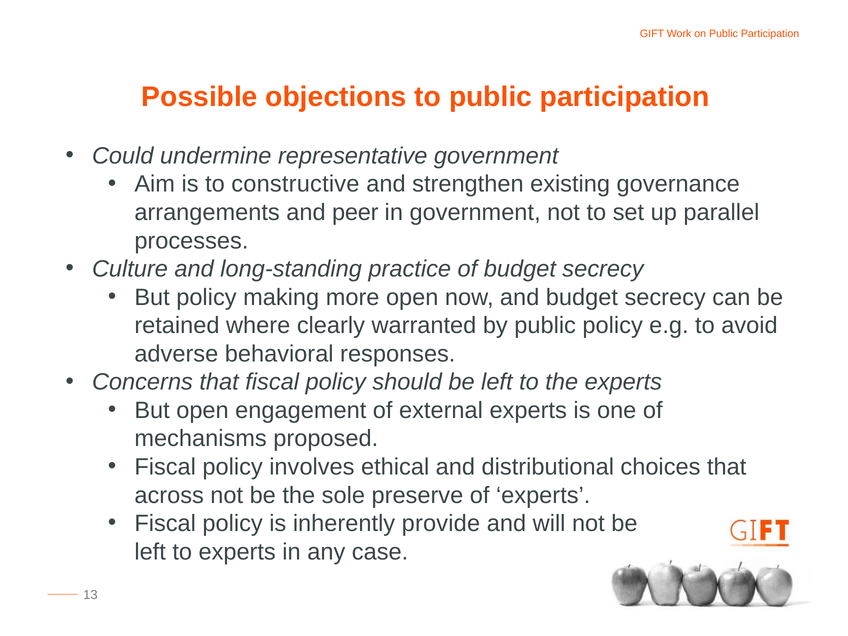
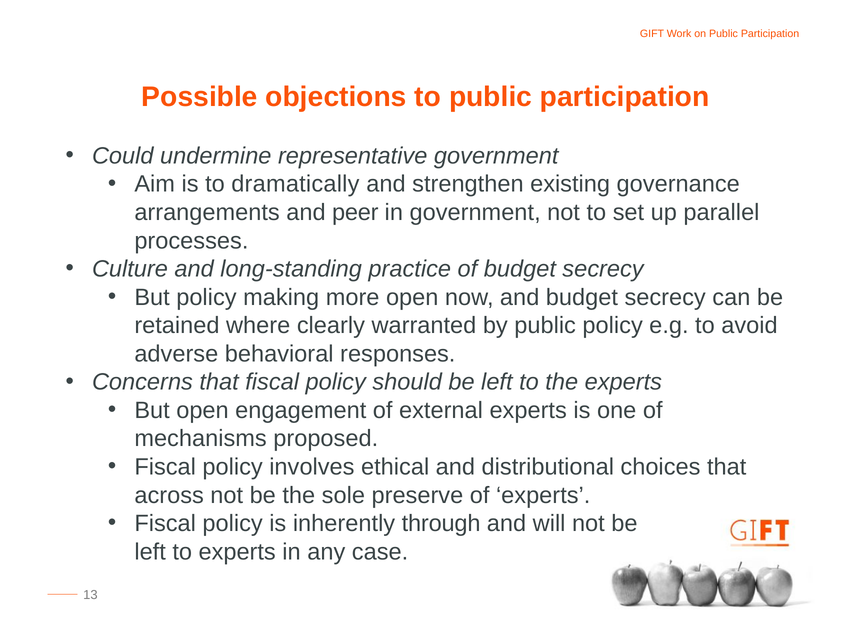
constructive: constructive -> dramatically (295, 184)
provide: provide -> through (441, 524)
